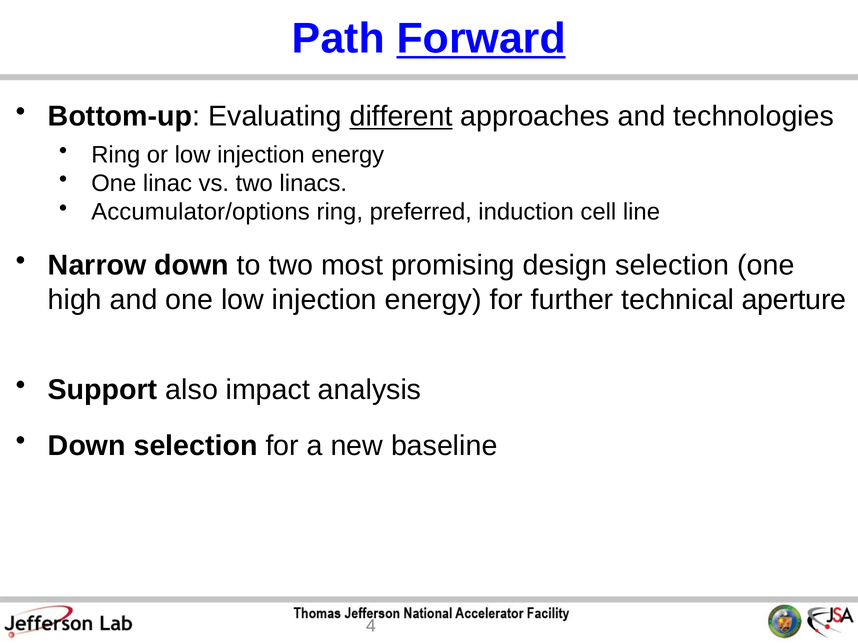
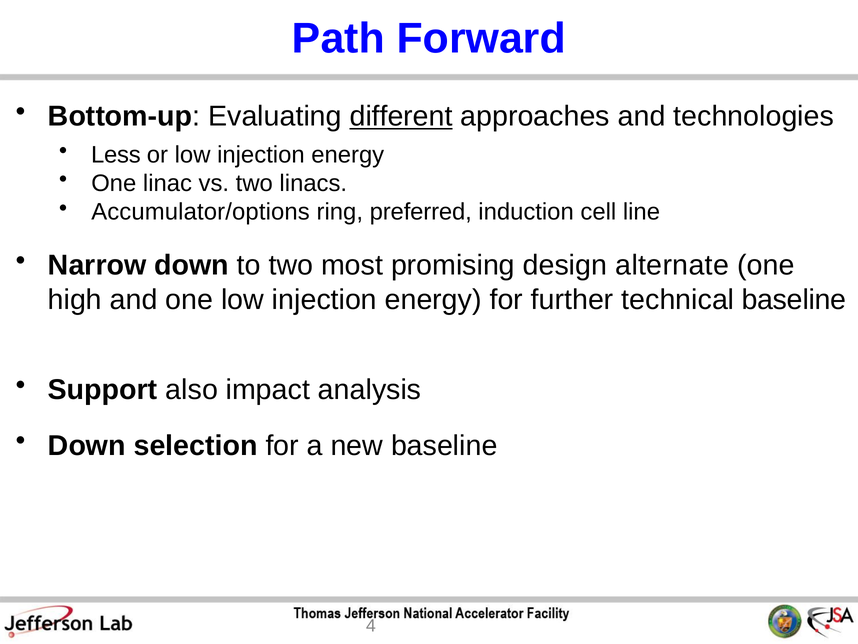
Forward underline: present -> none (481, 39)
Ring: Ring -> Less (116, 155)
design selection: selection -> alternate (672, 265)
technical aperture: aperture -> baseline (794, 300)
